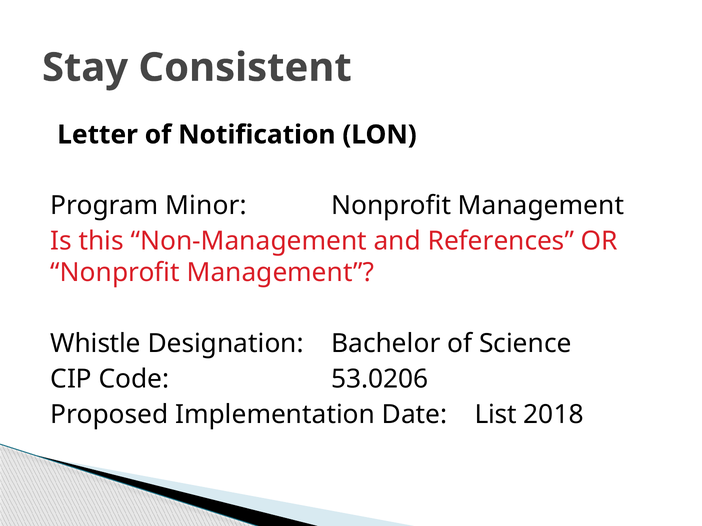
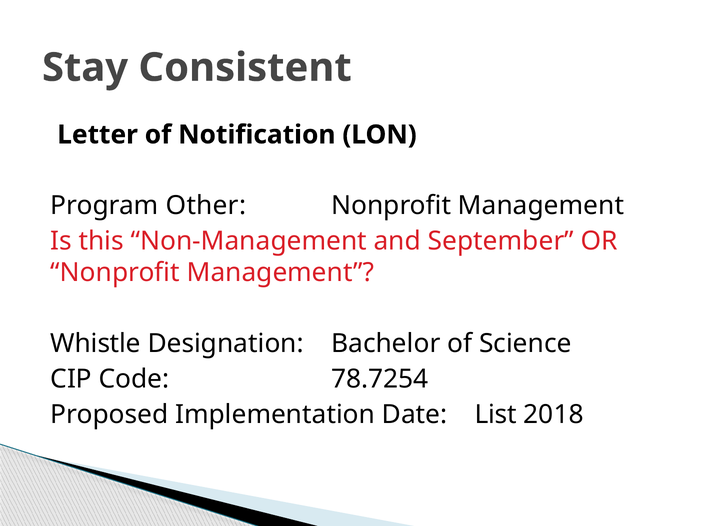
Minor: Minor -> Other (206, 206)
References: References -> September (501, 241)
53.0206: 53.0206 -> 78.7254 (380, 380)
